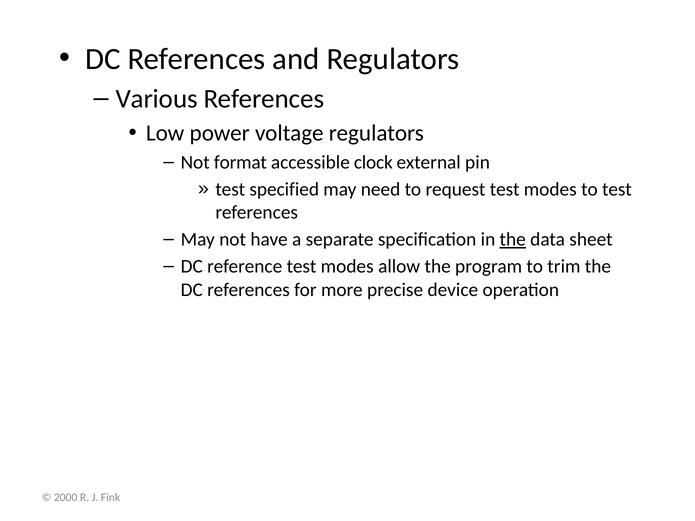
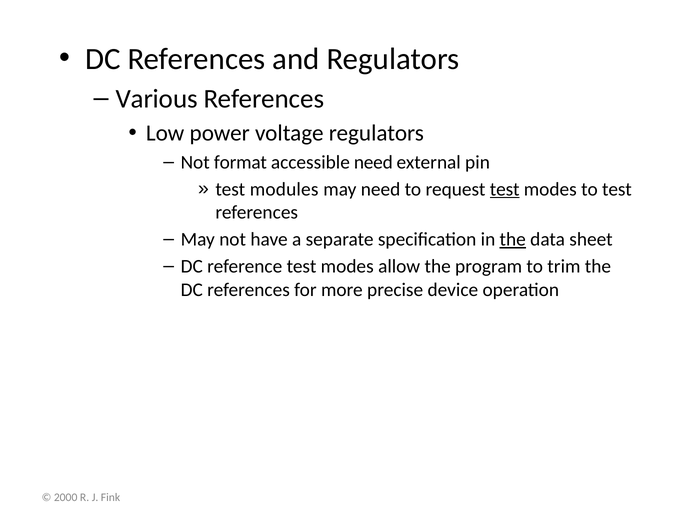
accessible clock: clock -> need (373, 162)
specified: specified -> modules (284, 189)
test underline: none -> present (505, 189)
